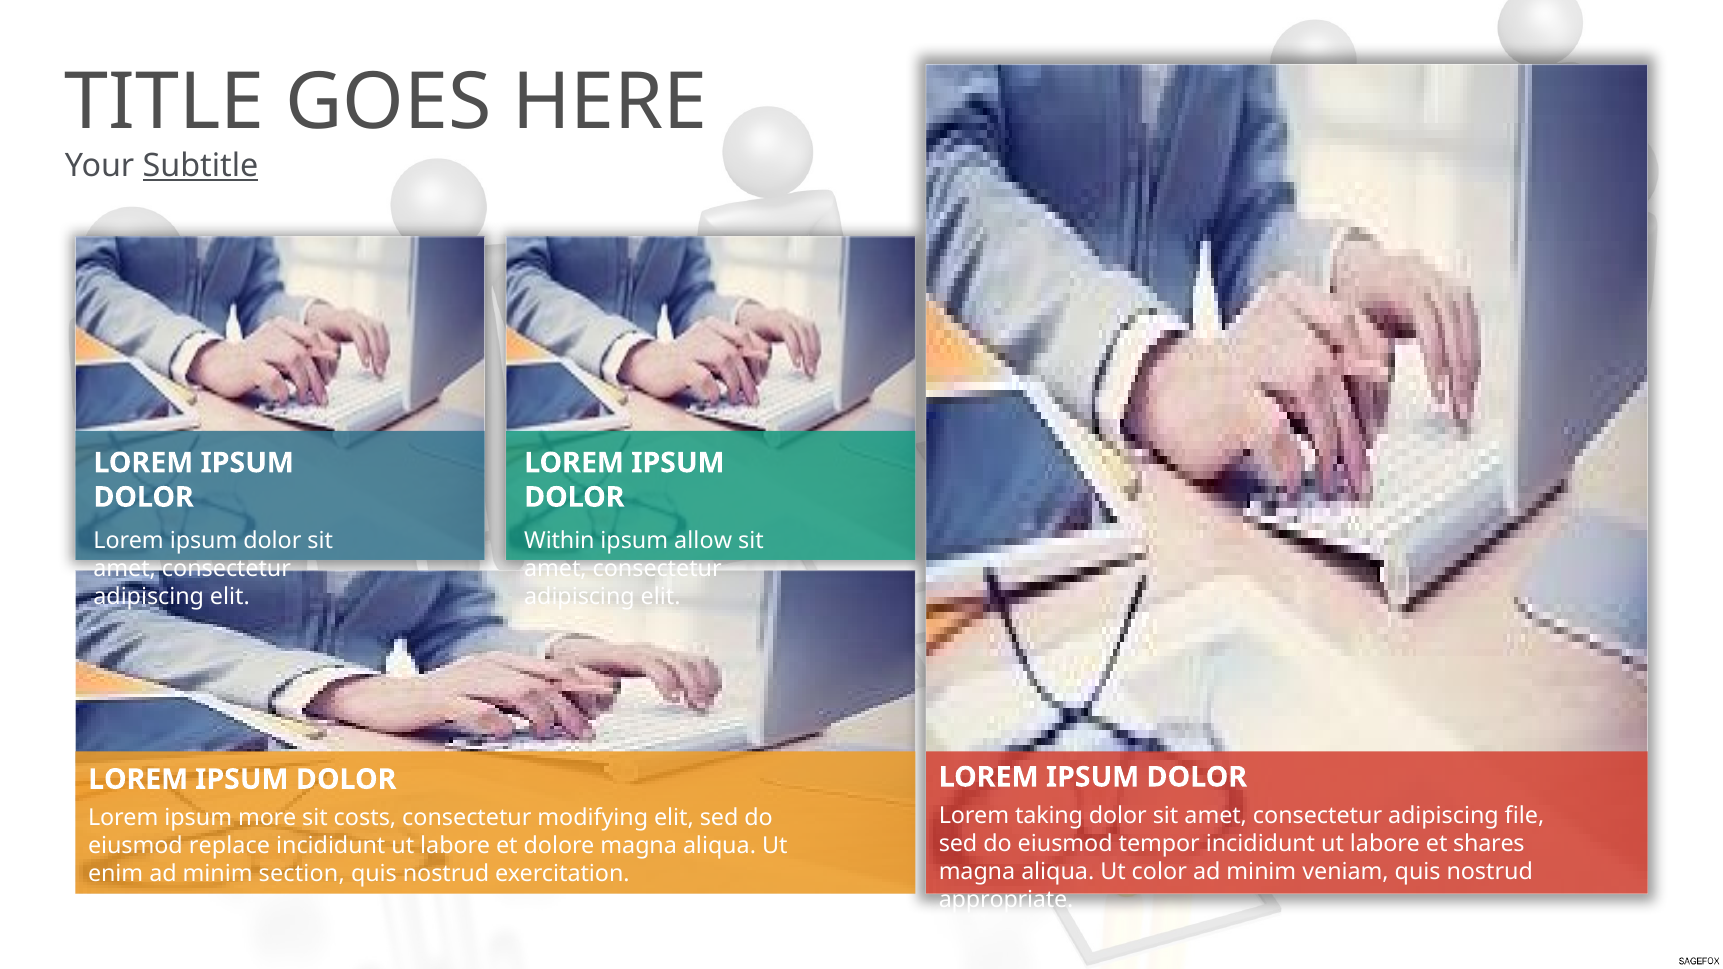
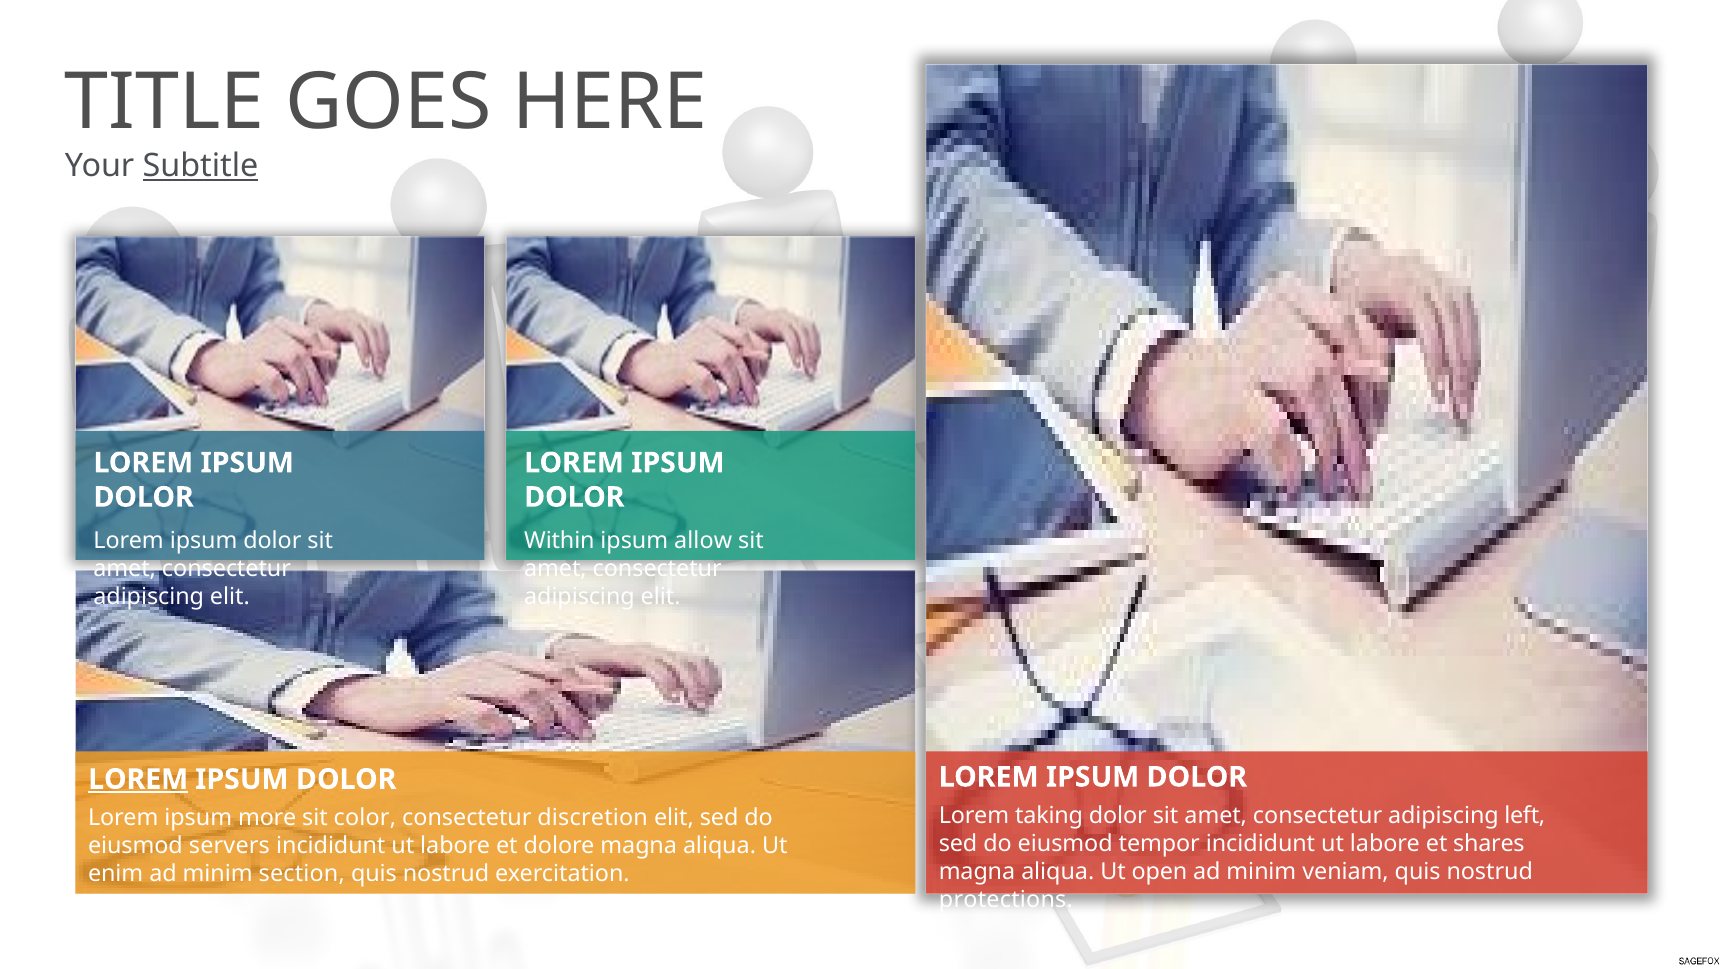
LOREM underline: none -> present (138, 780)
file: file -> left (1525, 816)
costs: costs -> color (365, 818)
modifying: modifying -> discretion (593, 818)
replace: replace -> servers (229, 846)
color: color -> open (1160, 872)
appropriate: appropriate -> protections (1006, 900)
